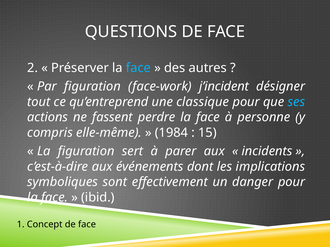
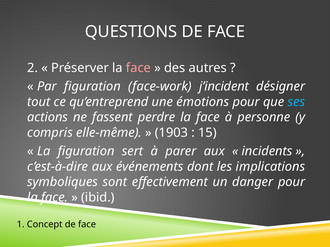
face colour: light blue -> pink (138, 68)
classique: classique -> émotions (203, 102)
1984: 1984 -> 1903 (171, 133)
